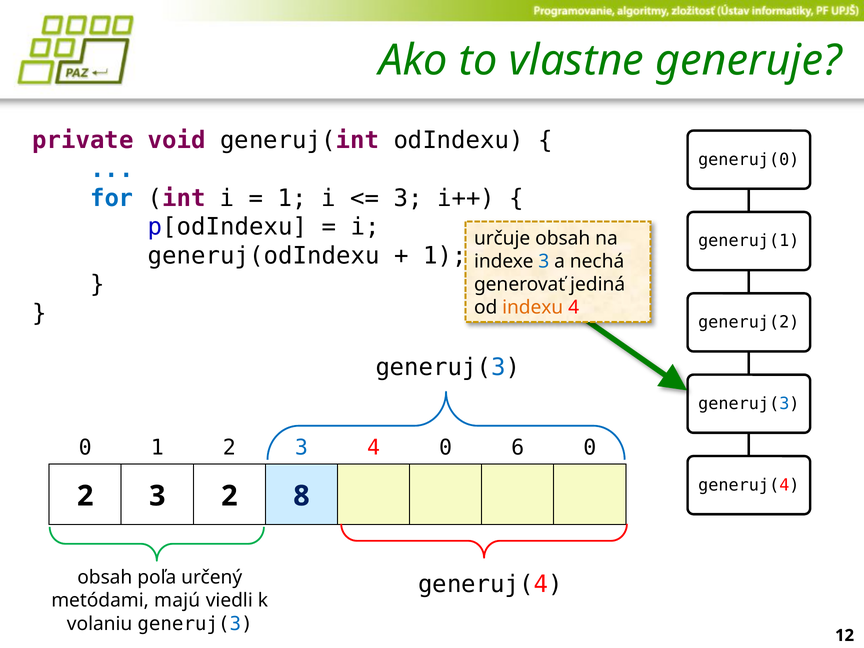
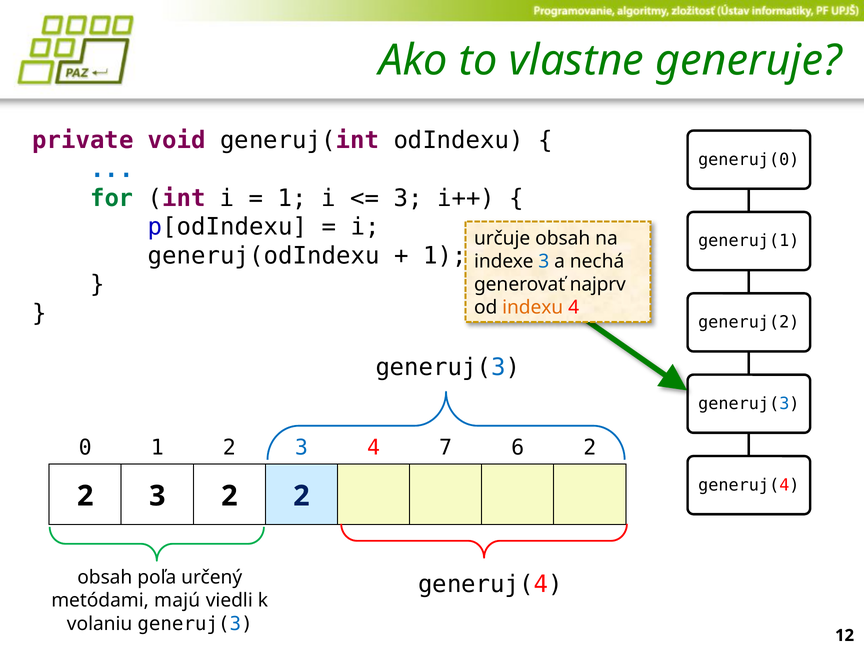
for colour: blue -> green (112, 198)
jediná: jediná -> najprv (598, 285)
4 0: 0 -> 7 (446, 448)
6 0: 0 -> 2 (590, 448)
3 2 8: 8 -> 2 (301, 496)
